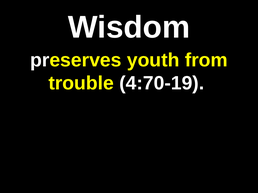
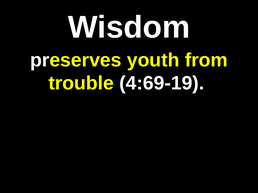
4:70-19: 4:70-19 -> 4:69-19 (162, 83)
